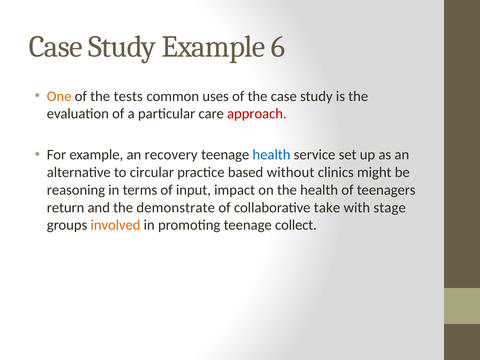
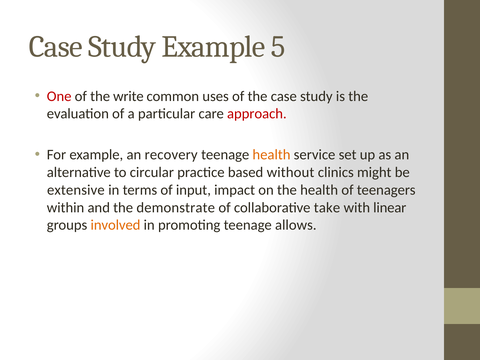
6: 6 -> 5 (278, 47)
One colour: orange -> red (59, 96)
tests: tests -> write (128, 96)
health colour: blue -> orange (271, 155)
reasoning: reasoning -> extensive (76, 190)
return: return -> within (66, 208)
stage: stage -> linear (390, 208)
collect: collect -> allows (296, 225)
